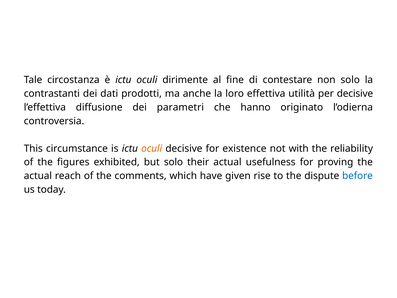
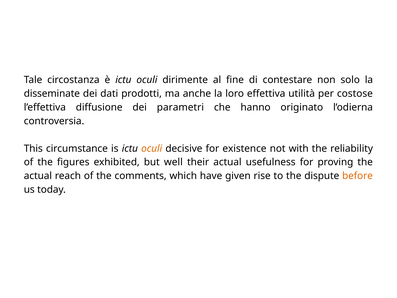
contrastanti: contrastanti -> disseminate (52, 94)
per decisive: decisive -> costose (355, 94)
but solo: solo -> well (173, 162)
before colour: blue -> orange (357, 176)
